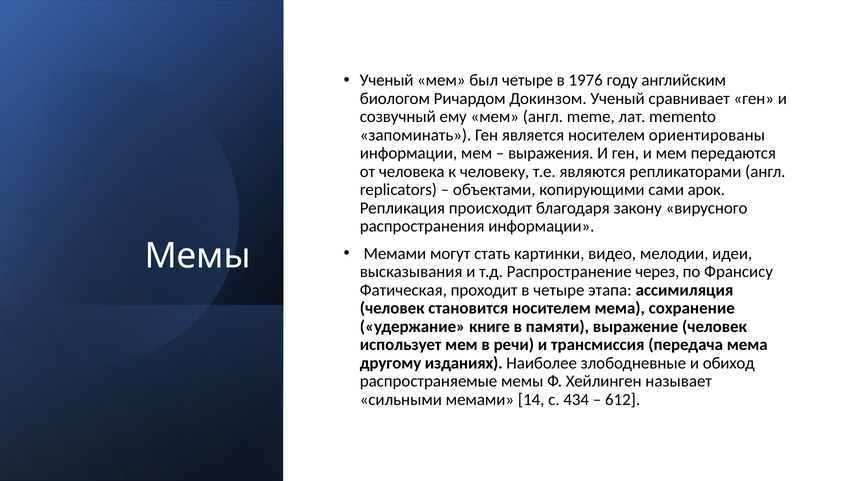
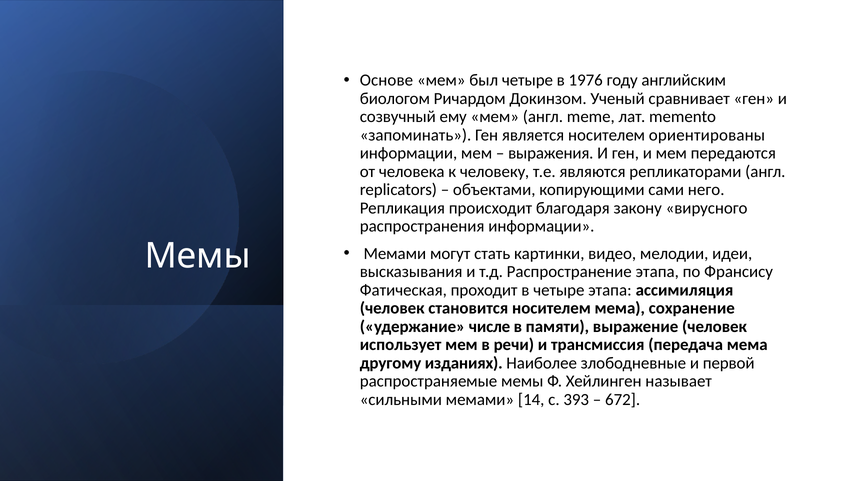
Ученый: Ученый -> Основе (386, 80)
арок: арок -> него (706, 190)
Распространение через: через -> этапа (657, 272)
книге: книге -> числе (490, 326)
обиход: обиход -> первой (729, 363)
434: 434 -> 393 (576, 399)
612: 612 -> 672 (623, 399)
